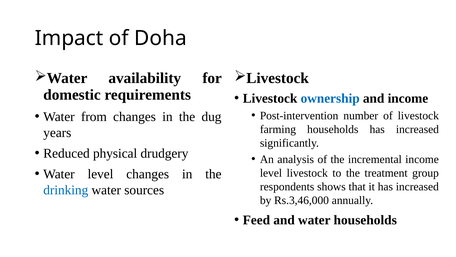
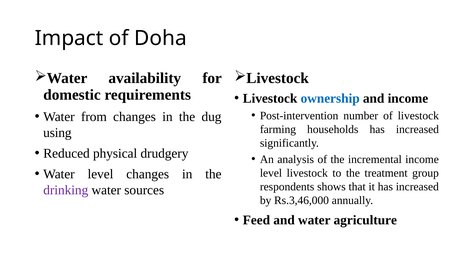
years: years -> using (57, 132)
drinking colour: blue -> purple (66, 190)
water households: households -> agriculture (365, 220)
